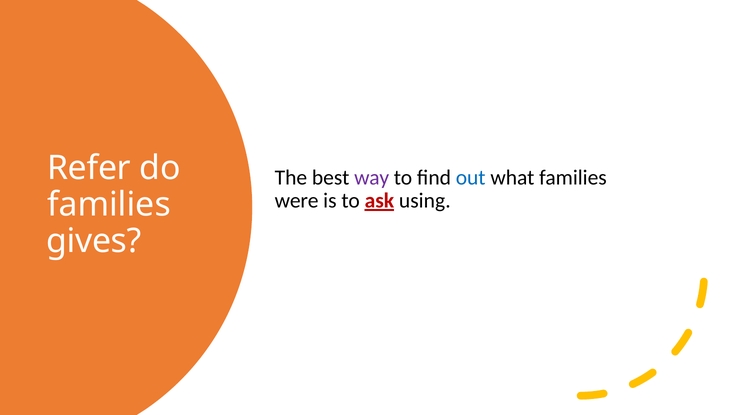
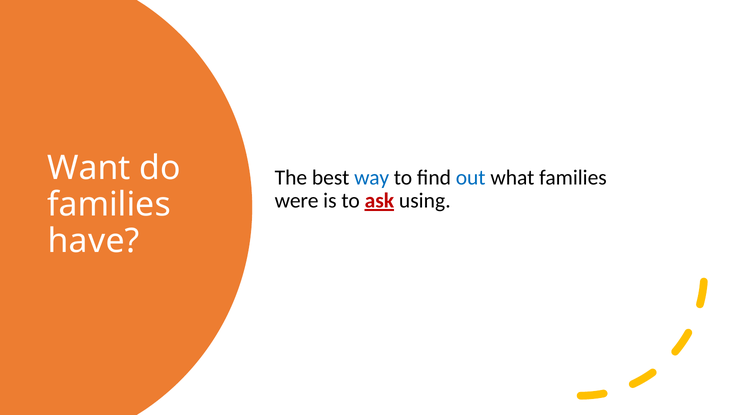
Refer: Refer -> Want (89, 168)
way colour: purple -> blue (372, 178)
gives: gives -> have (94, 241)
